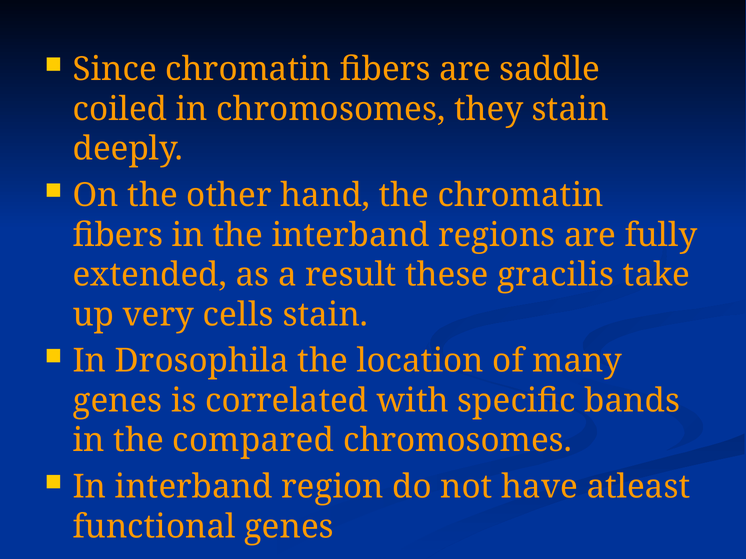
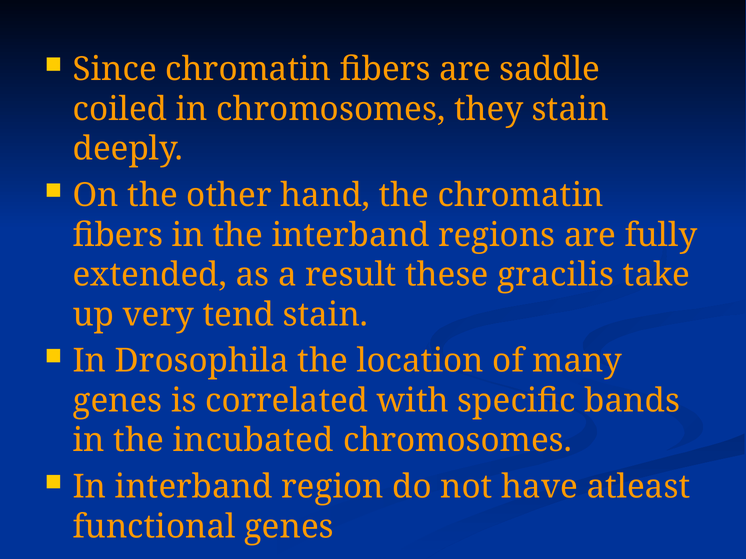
cells: cells -> tend (238, 315)
compared: compared -> incubated (253, 441)
